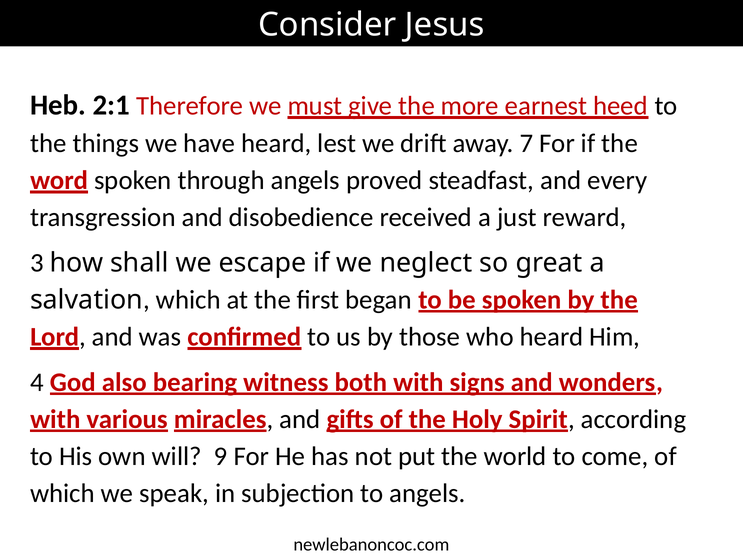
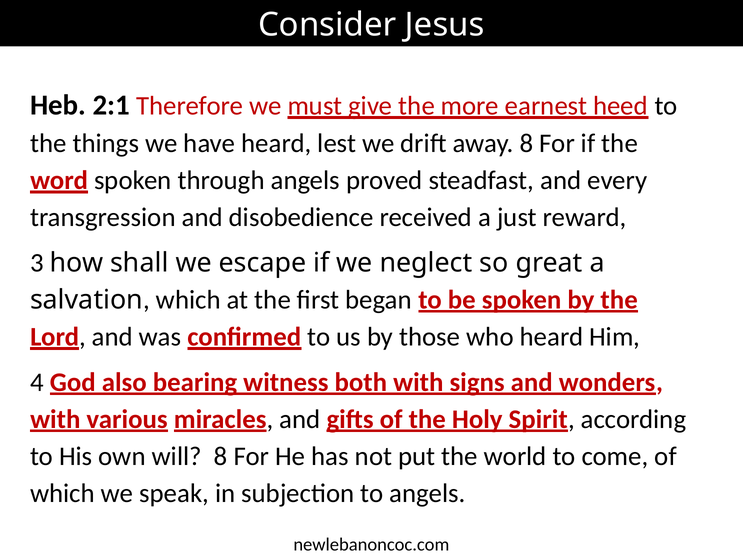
away 7: 7 -> 8 (527, 143)
will 9: 9 -> 8 (221, 456)
